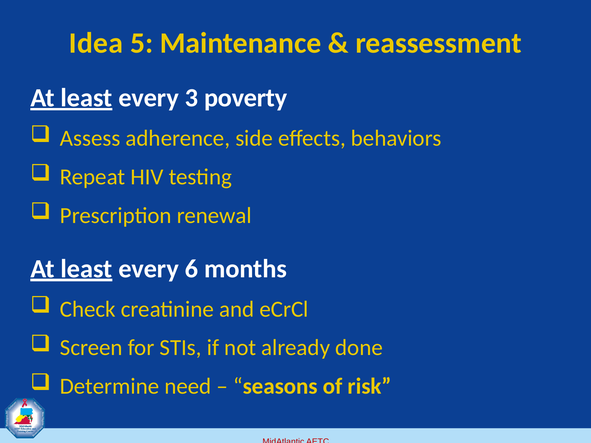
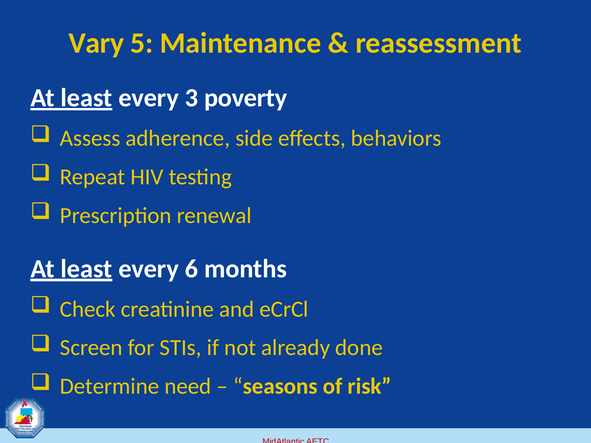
Idea: Idea -> Vary (96, 43)
